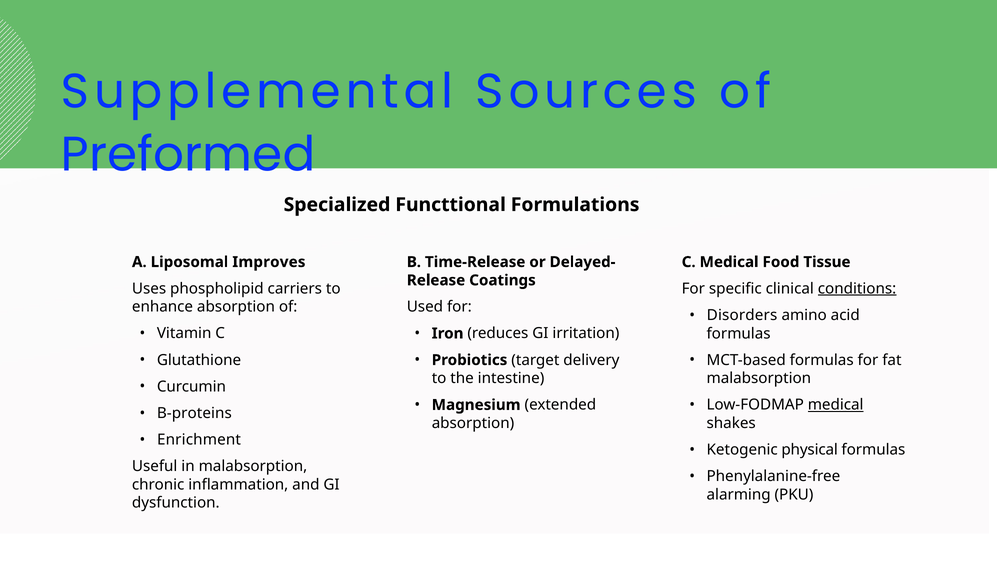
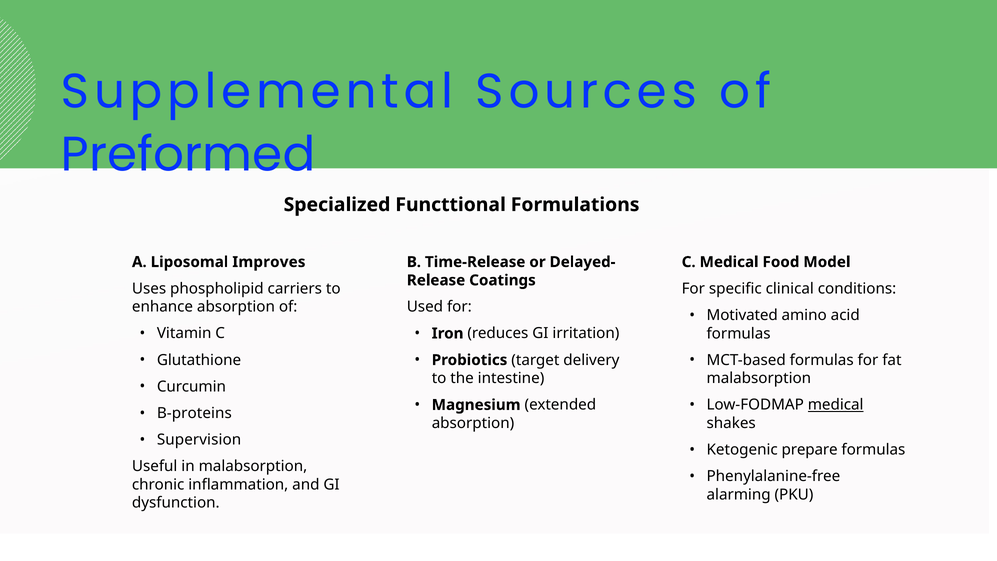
Tissue: Tissue -> Model (827, 262)
conditions underline: present -> none (857, 289)
Disorders: Disorders -> Motivated (742, 315)
Enrichment: Enrichment -> Supervision (199, 440)
physical: physical -> prepare (810, 450)
